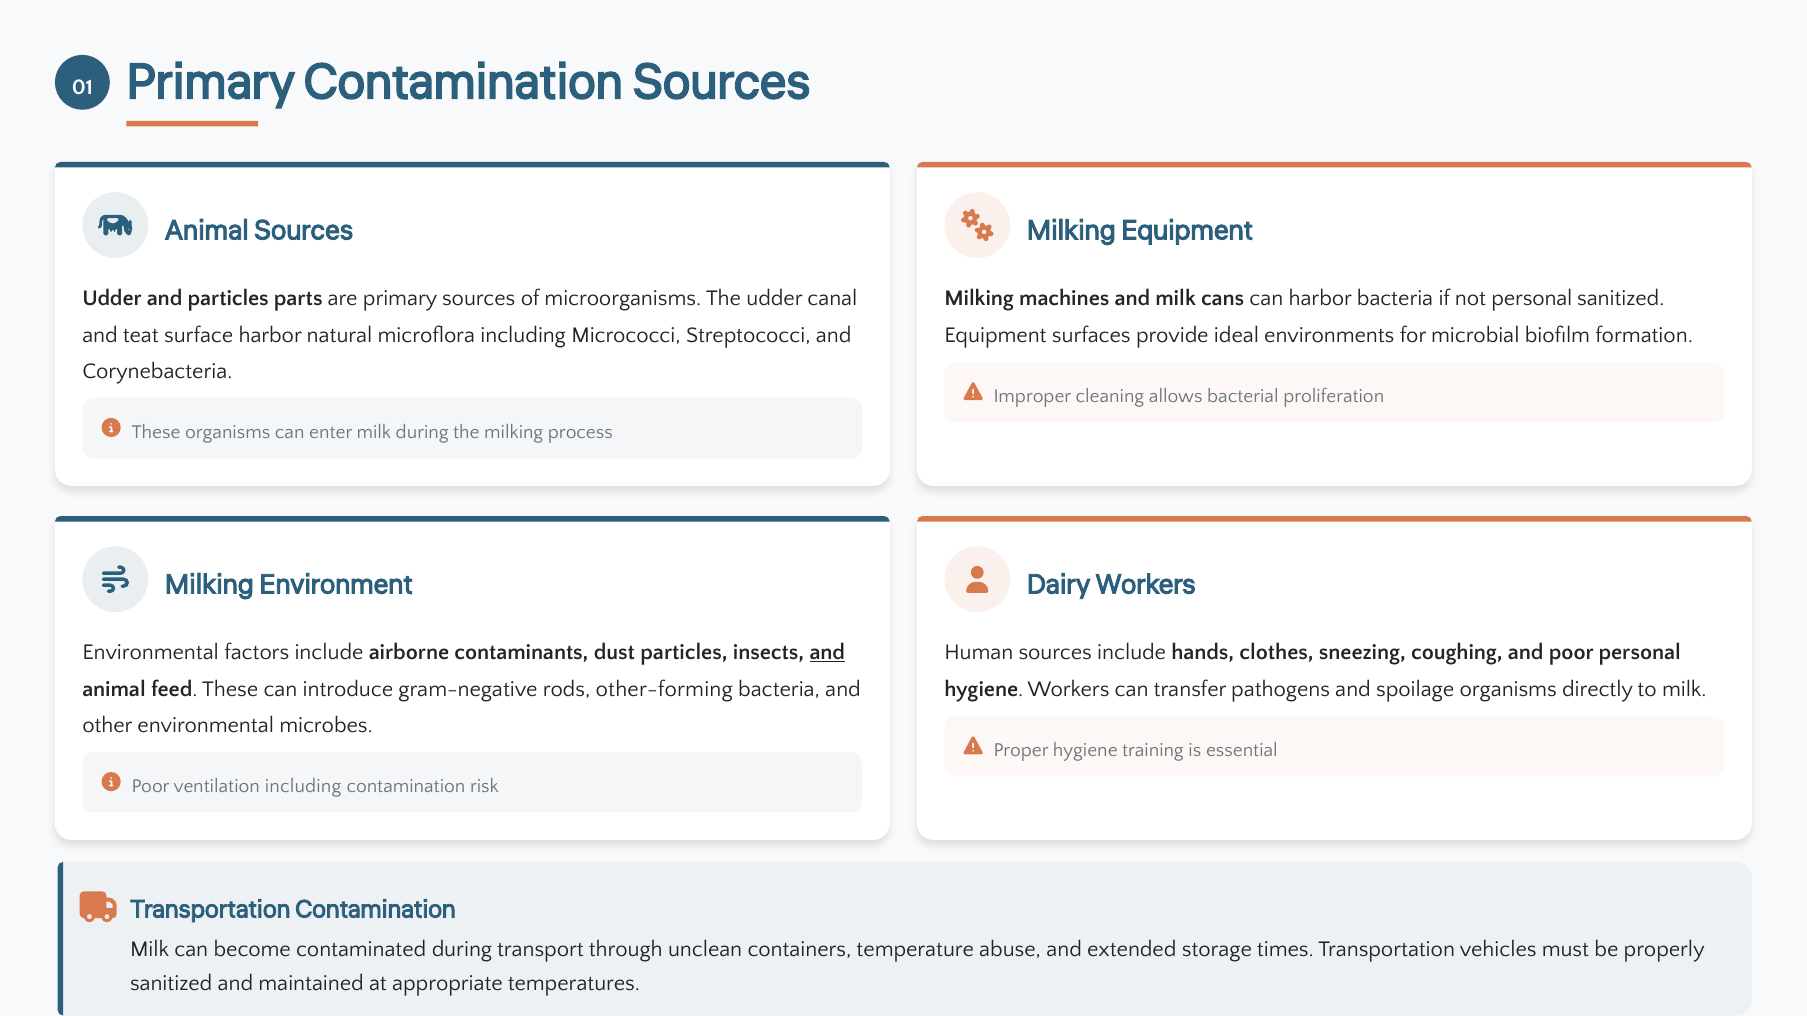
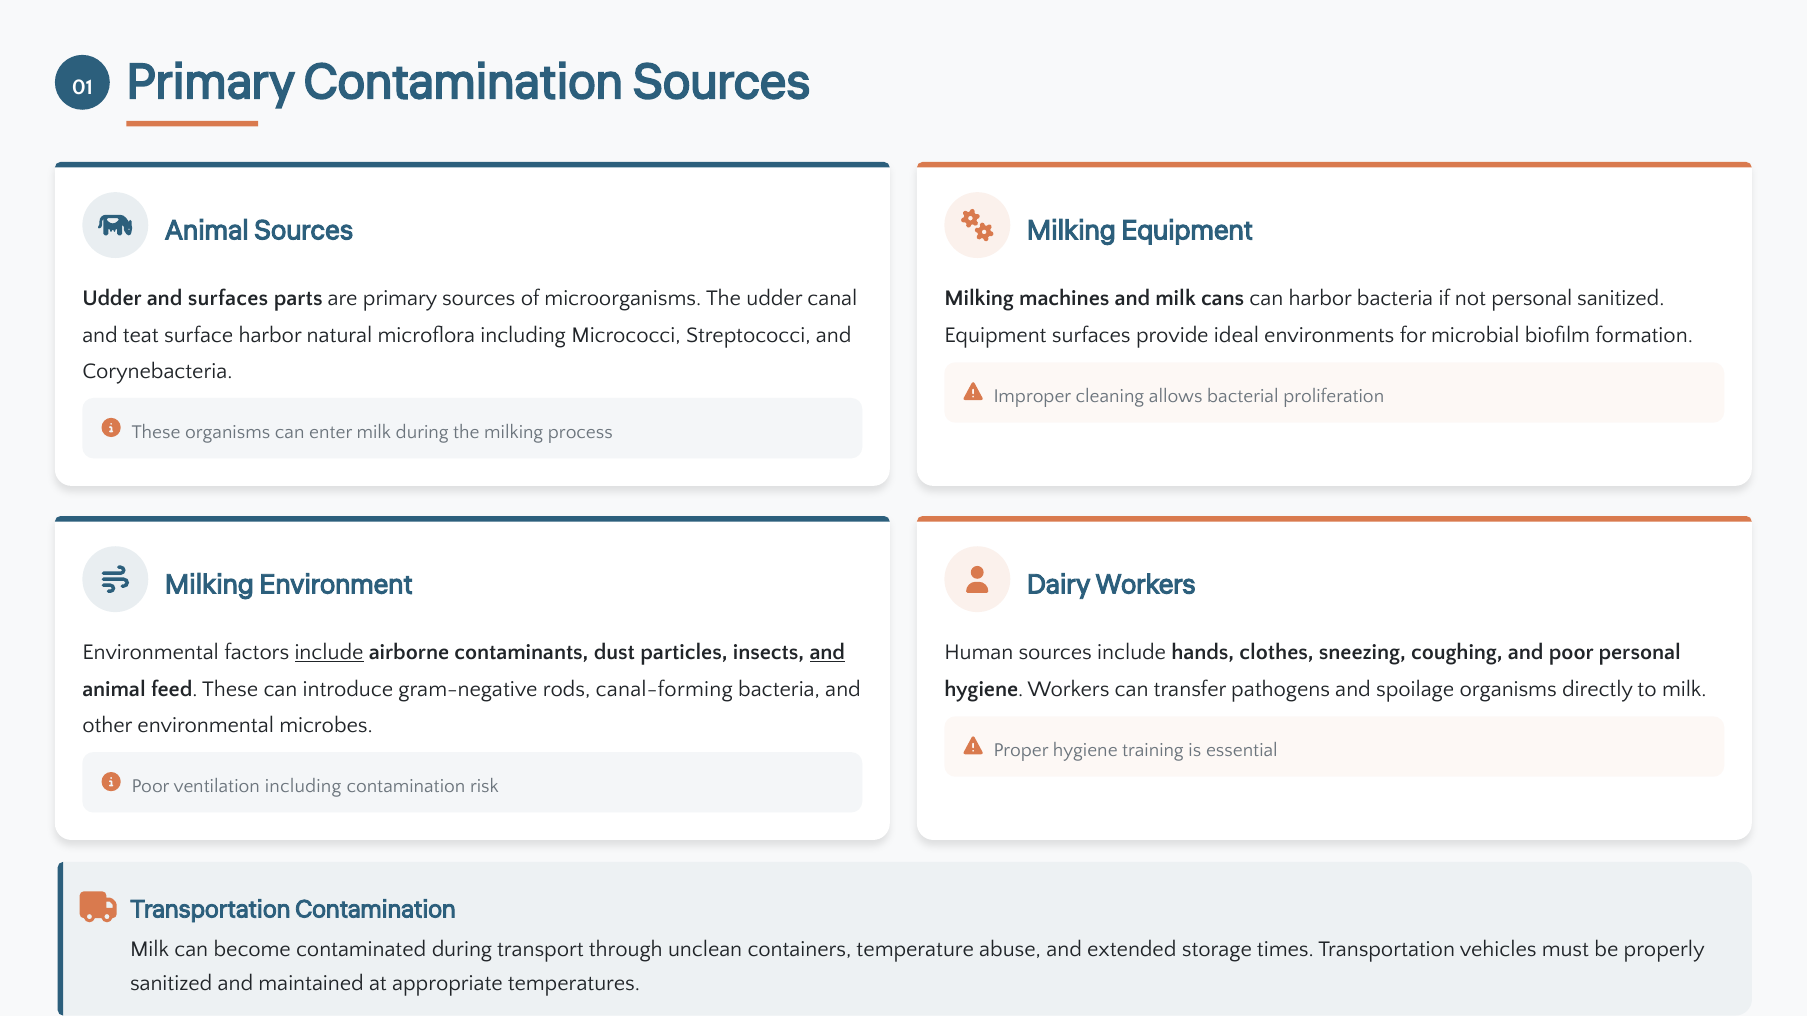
and particles: particles -> surfaces (228, 298)
include underline: none -> present (329, 652)
other-forming: other-forming -> canal-forming (664, 689)
